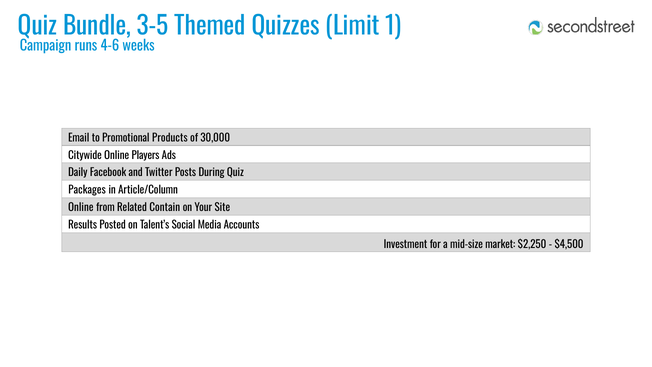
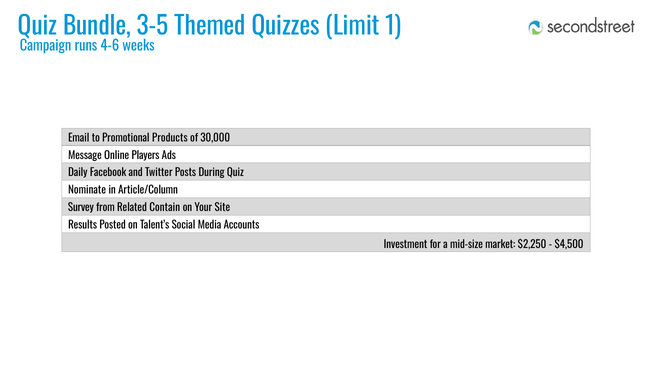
Citywide: Citywide -> Message (85, 155)
Packages: Packages -> Nominate (87, 190)
Online: Online -> Survey (81, 208)
